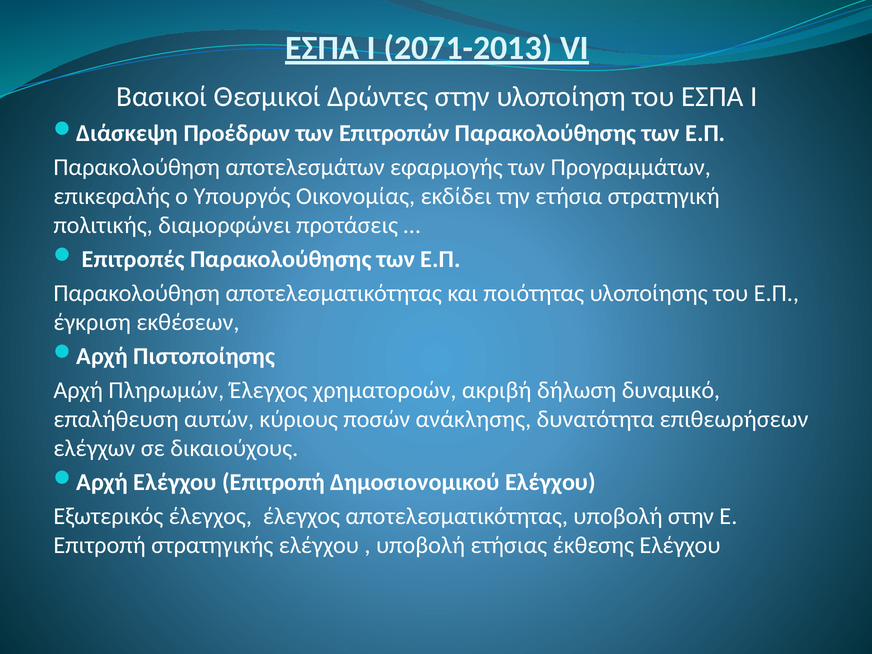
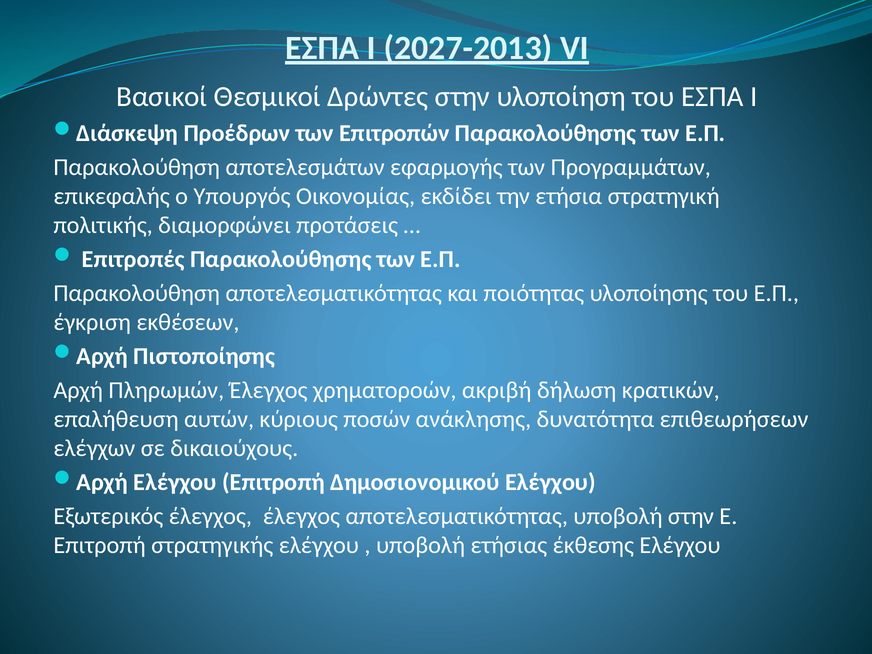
2071-2013: 2071-2013 -> 2027-2013 (468, 48)
δυναμικό: δυναμικό -> κρατικών (671, 390)
